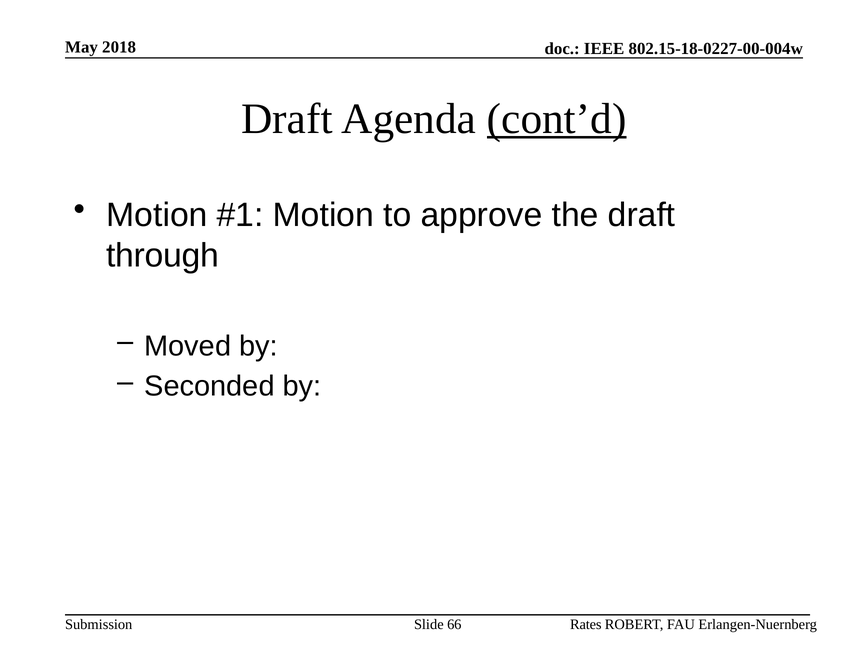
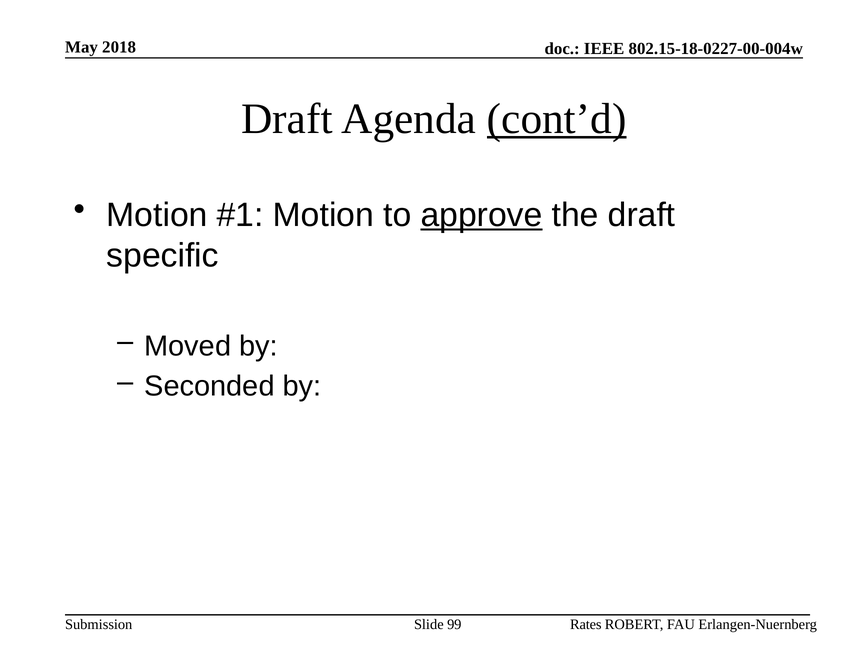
approve underline: none -> present (482, 215)
through: through -> specific (163, 256)
66: 66 -> 99 (454, 624)
